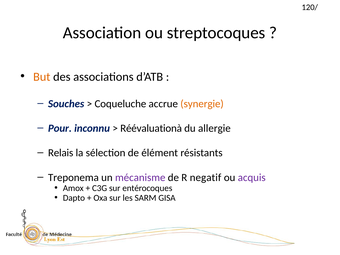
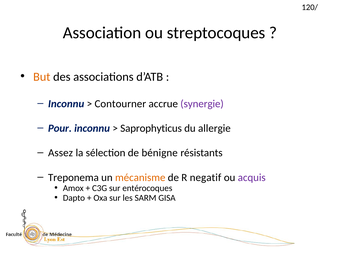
Souches: Souches -> Inconnu (66, 104)
Coqueluche: Coqueluche -> Contourner (120, 104)
synergie colour: orange -> purple (202, 104)
Réévaluationà: Réévaluationà -> Saprophyticus (151, 128)
Relais: Relais -> Assez (61, 153)
élément: élément -> bénigne (160, 153)
mécanisme colour: purple -> orange (140, 177)
